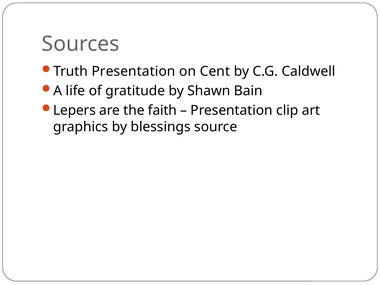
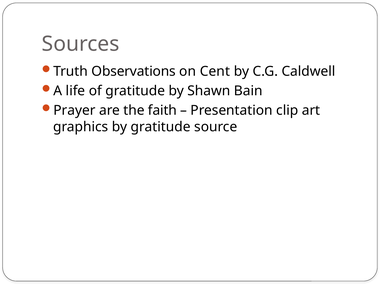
Truth Presentation: Presentation -> Observations (134, 71)
Lepers: Lepers -> Prayer (74, 110)
by blessings: blessings -> gratitude (161, 127)
